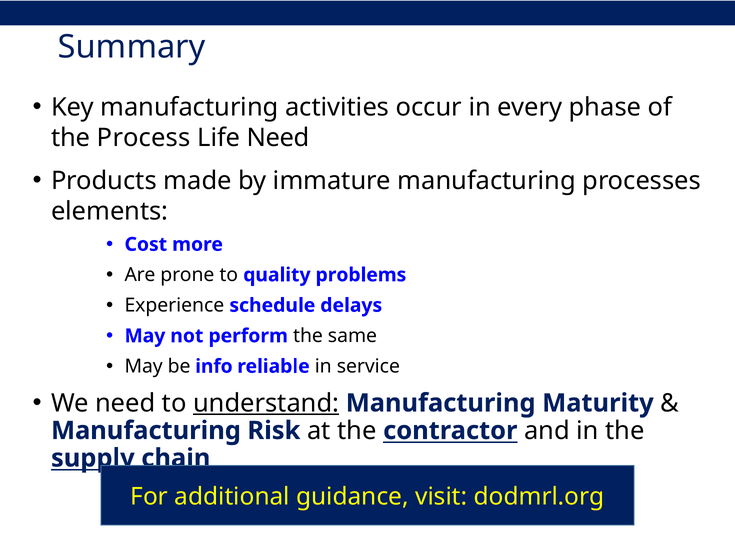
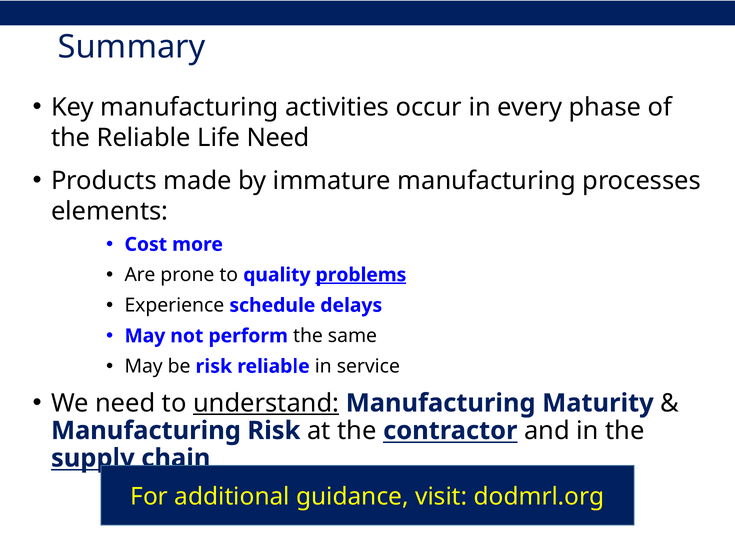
the Process: Process -> Reliable (144, 138)
problems underline: none -> present (361, 275)
be info: info -> risk (214, 367)
